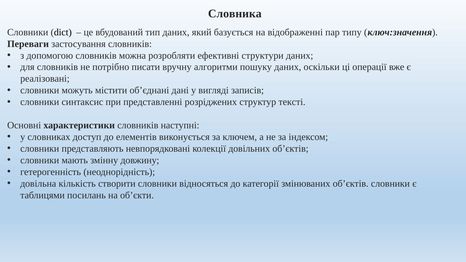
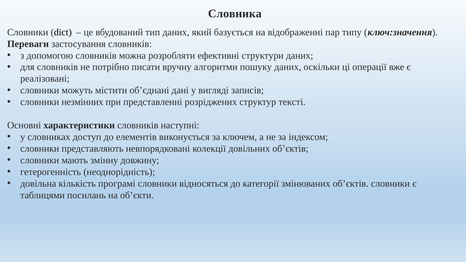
синтаксис: синтаксис -> незмінних (82, 102)
створити: створити -> програмі (117, 184)
